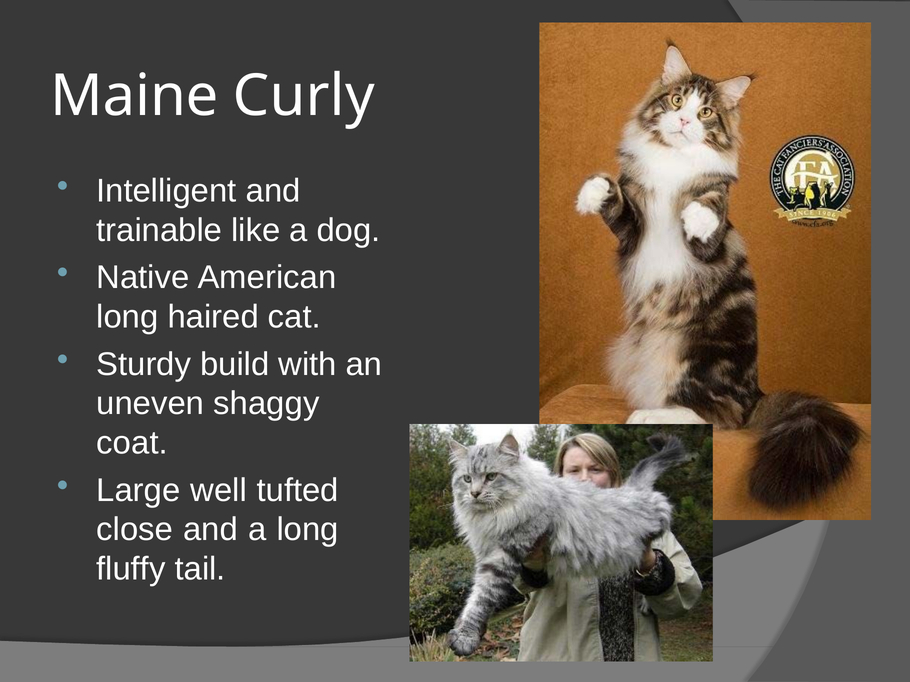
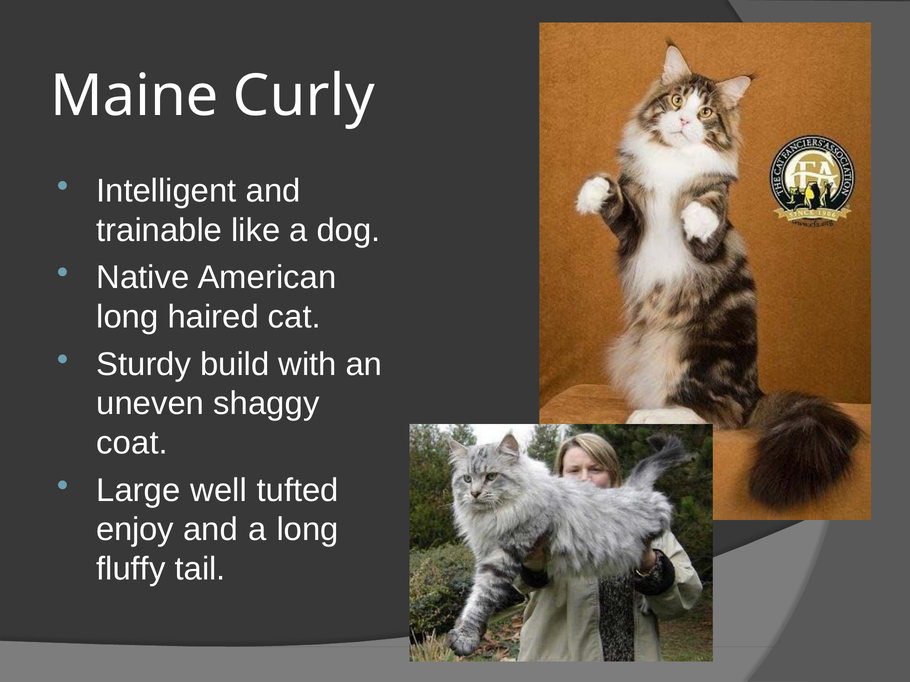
close: close -> enjoy (135, 530)
